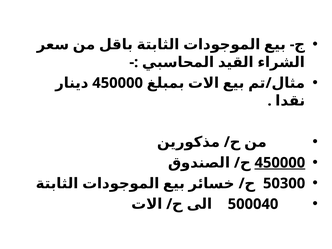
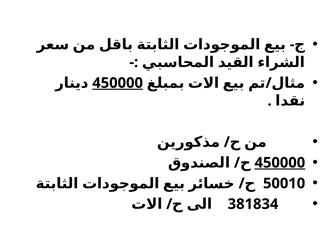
450000 underline: none -> present (118, 83)
50300: 50300 -> 50010 (284, 183)
500040: 500040 -> 381834 (253, 204)
